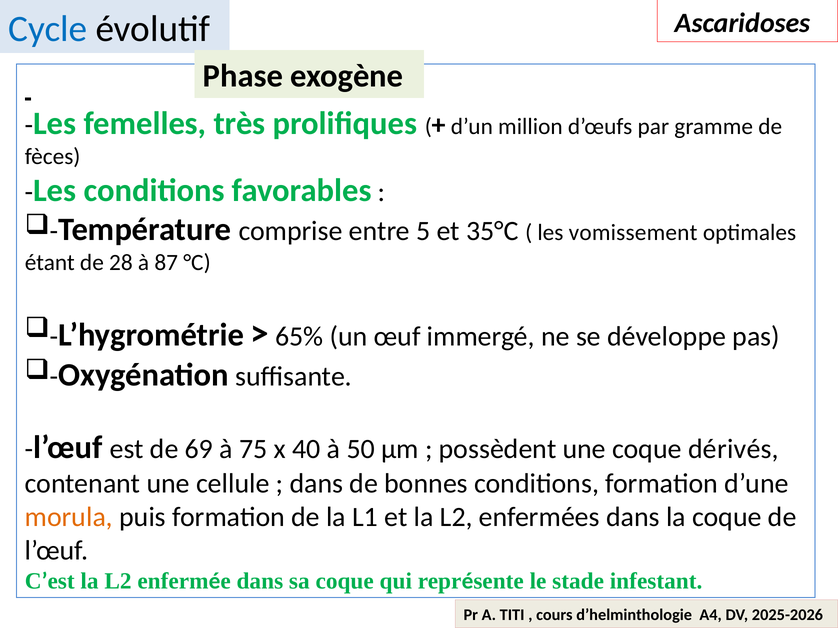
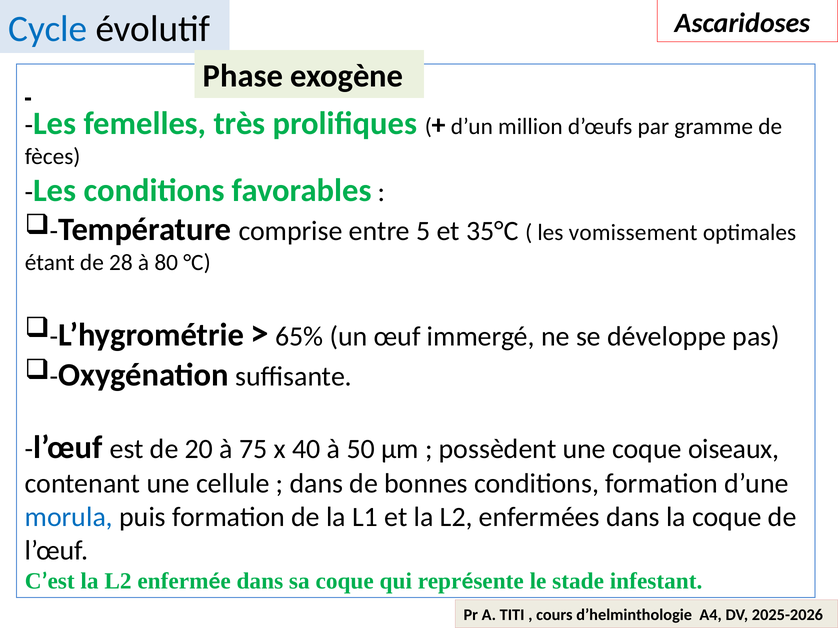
87: 87 -> 80 (166, 263)
69: 69 -> 20 (199, 449)
dérivés: dérivés -> oiseaux (734, 449)
morula colour: orange -> blue (69, 517)
